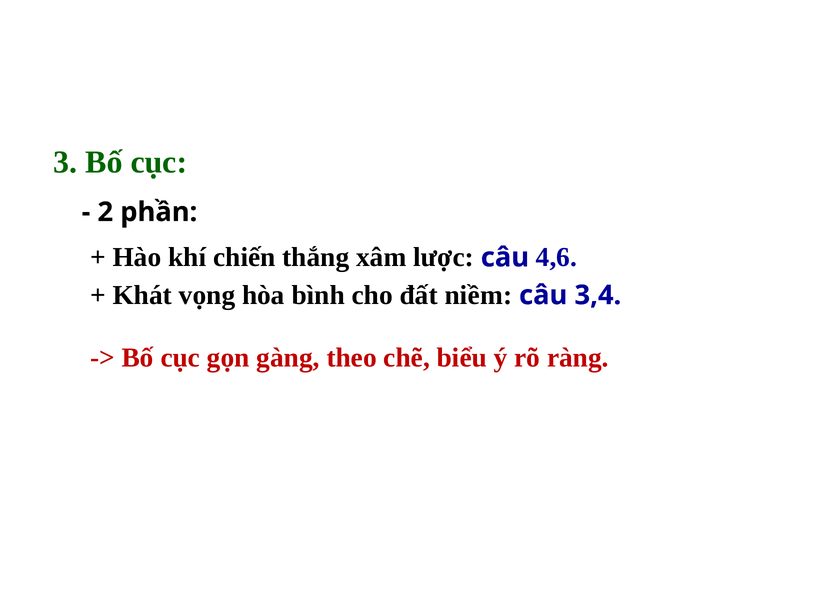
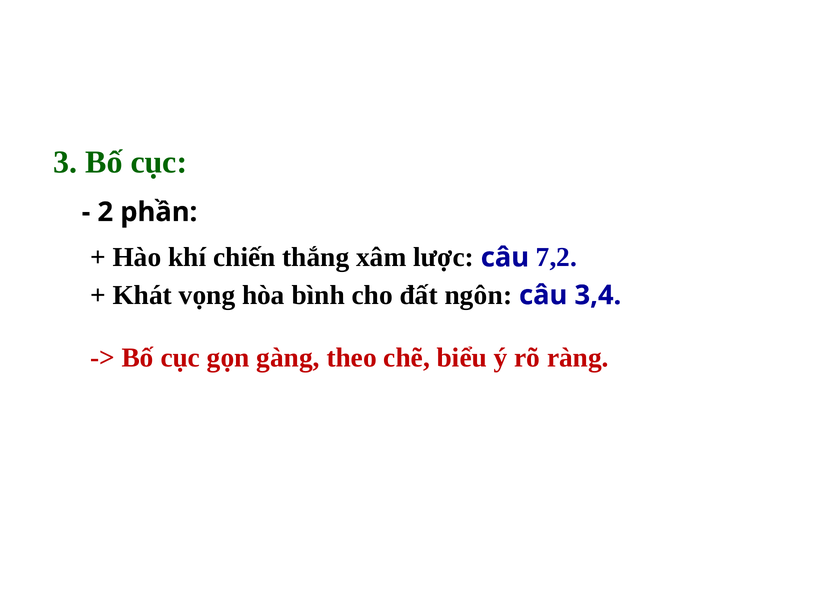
4,6: 4,6 -> 7,2 (556, 258)
niềm: niềm -> ngôn (478, 295)
